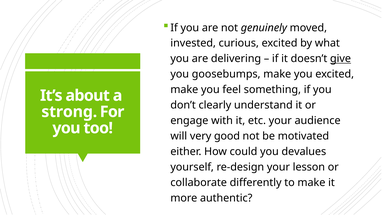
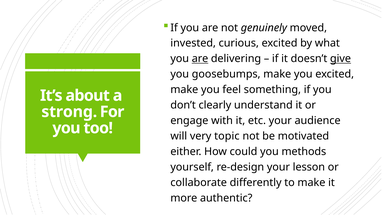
are underline: none -> present (200, 59)
good: good -> topic (227, 136)
devalues: devalues -> methods (304, 151)
